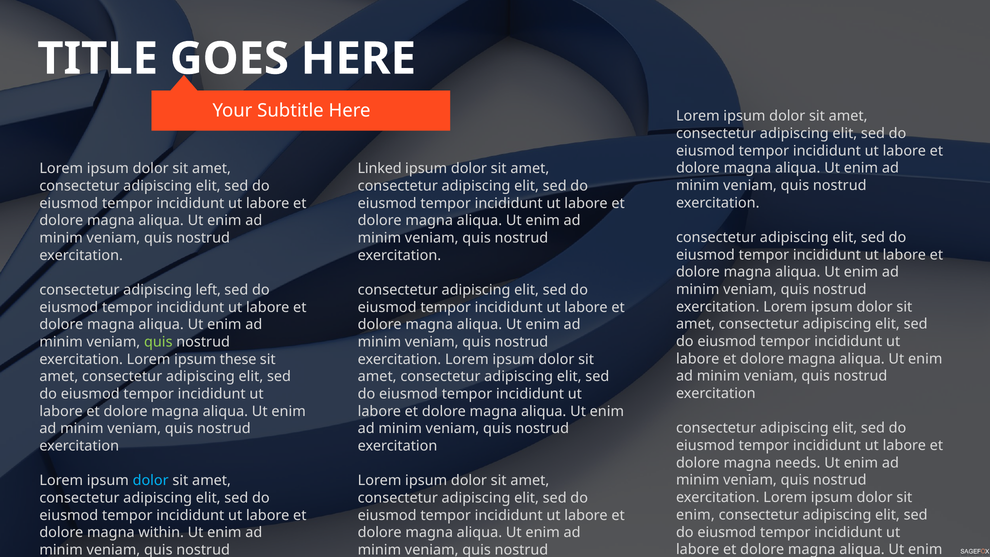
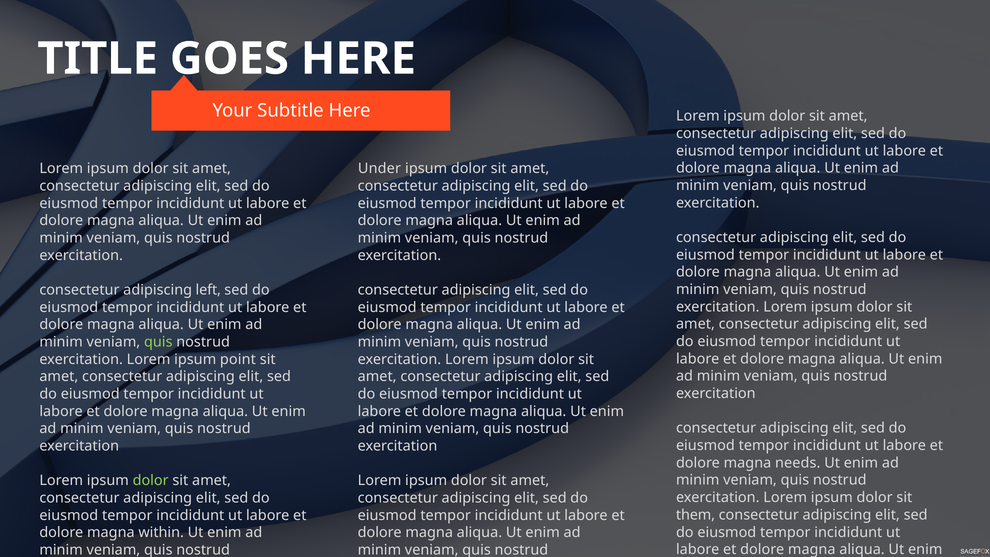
Linked: Linked -> Under (379, 169)
these: these -> point (238, 359)
dolor colour: light blue -> light green (151, 481)
enim: enim -> them (696, 515)
